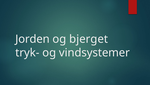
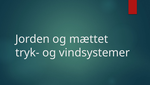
bjerget: bjerget -> mættet (89, 39)
